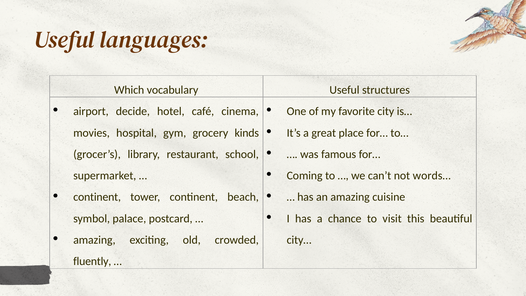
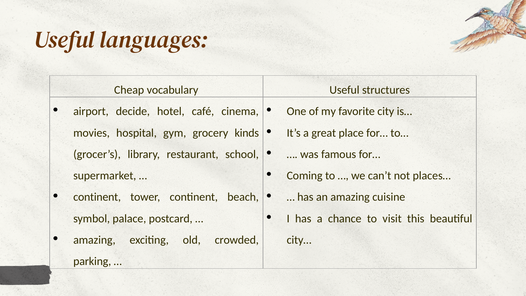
Which: Which -> Cheap (129, 90)
words…: words… -> places… (432, 176)
fluently: fluently -> parking (92, 261)
